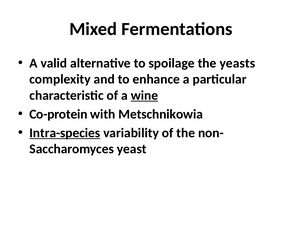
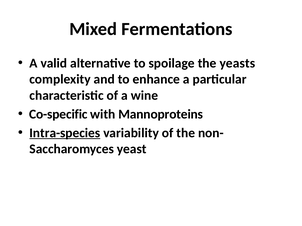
wine underline: present -> none (144, 96)
Co-protein: Co-protein -> Co-specific (58, 114)
Metschnikowia: Metschnikowia -> Mannoproteins (161, 114)
